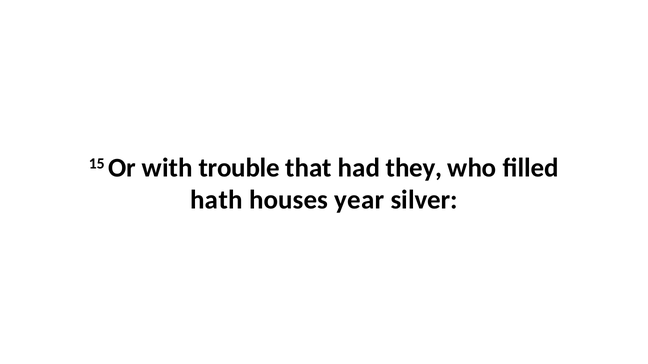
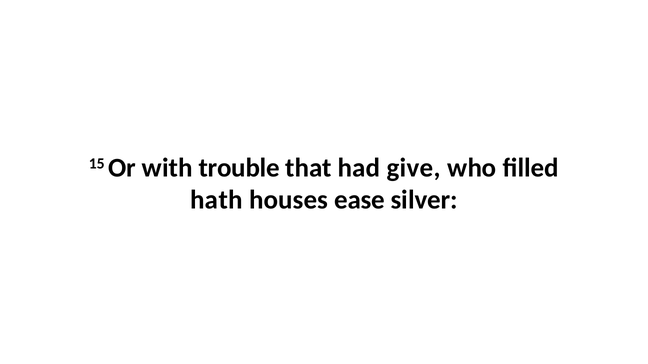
they: they -> give (414, 168)
year: year -> ease (359, 200)
